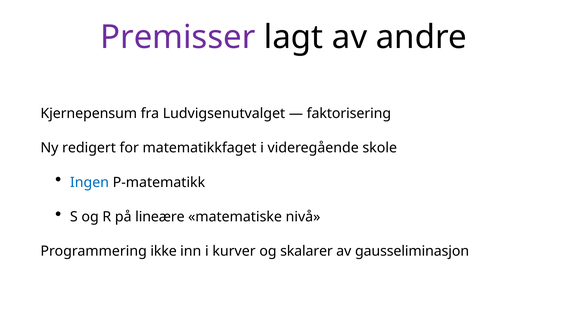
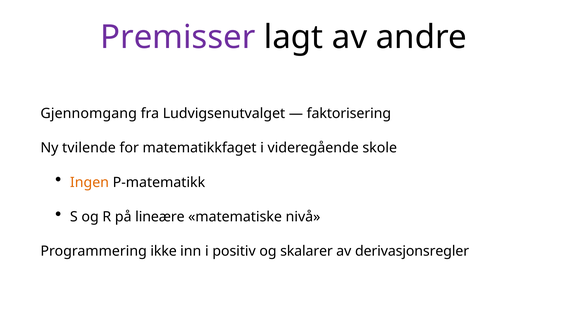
Kjernepensum: Kjernepensum -> Gjennomgang (89, 113)
redigert: redigert -> tvilende (89, 148)
Ingen colour: blue -> orange (89, 182)
kurver: kurver -> positiv (234, 251)
gausseliminasjon: gausseliminasjon -> derivasjonsregler (412, 251)
